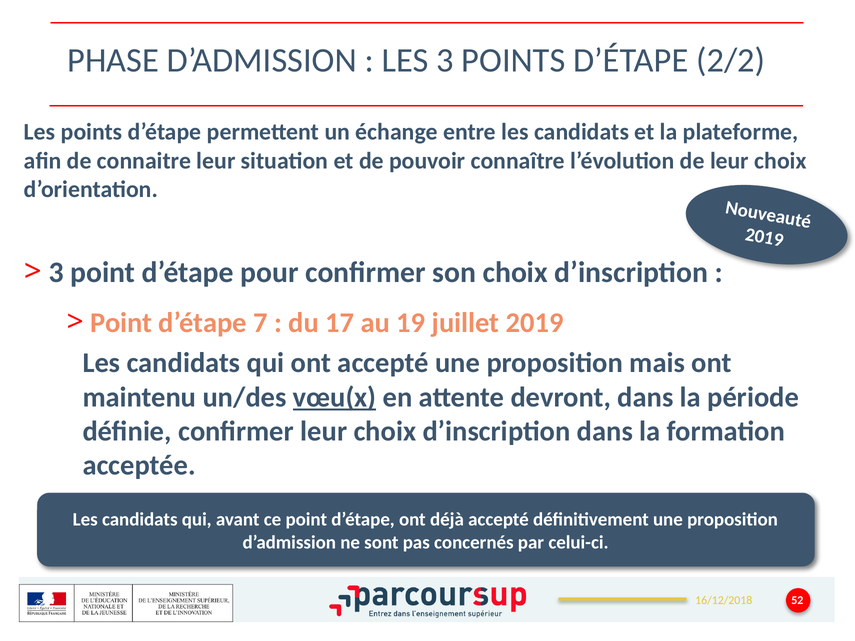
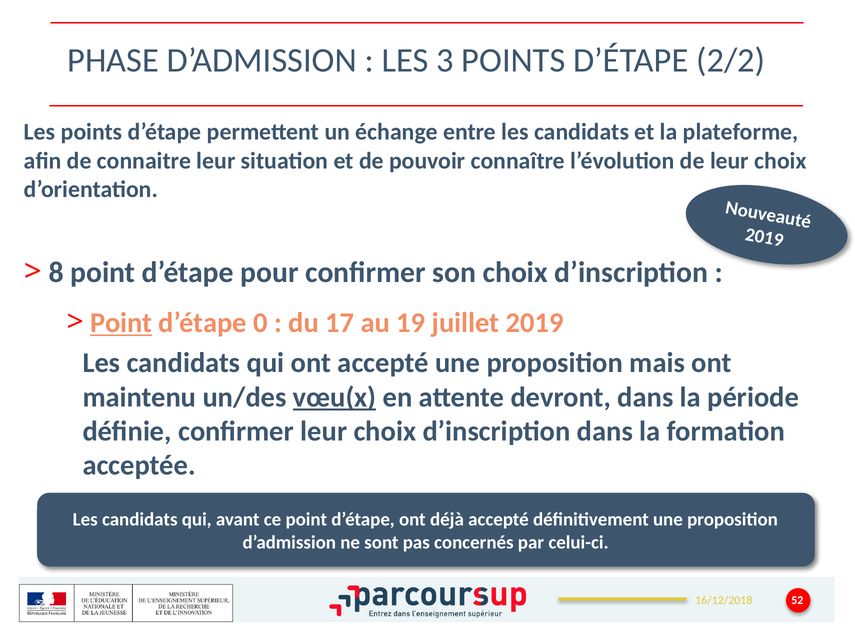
3: 3 -> 8 (56, 272)
Point underline: none -> present (121, 323)
7: 7 -> 0 (260, 323)
